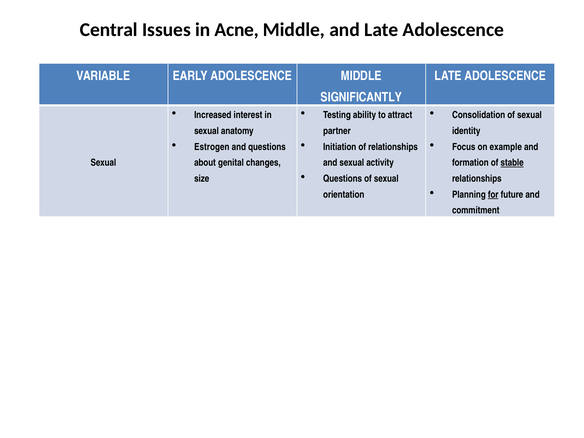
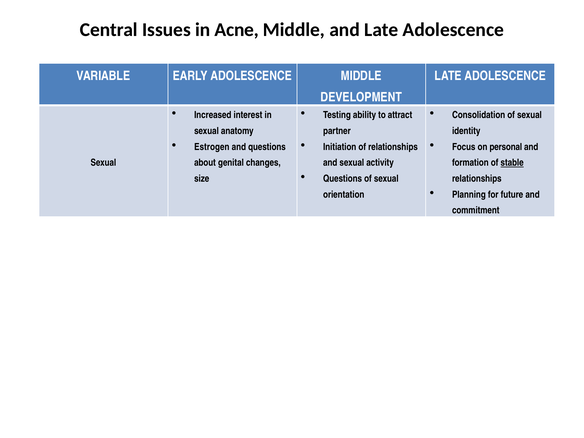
SIGNIFICANTLY: SIGNIFICANTLY -> DEVELOPMENT (361, 97)
example: example -> personal (506, 147)
for underline: present -> none (493, 194)
